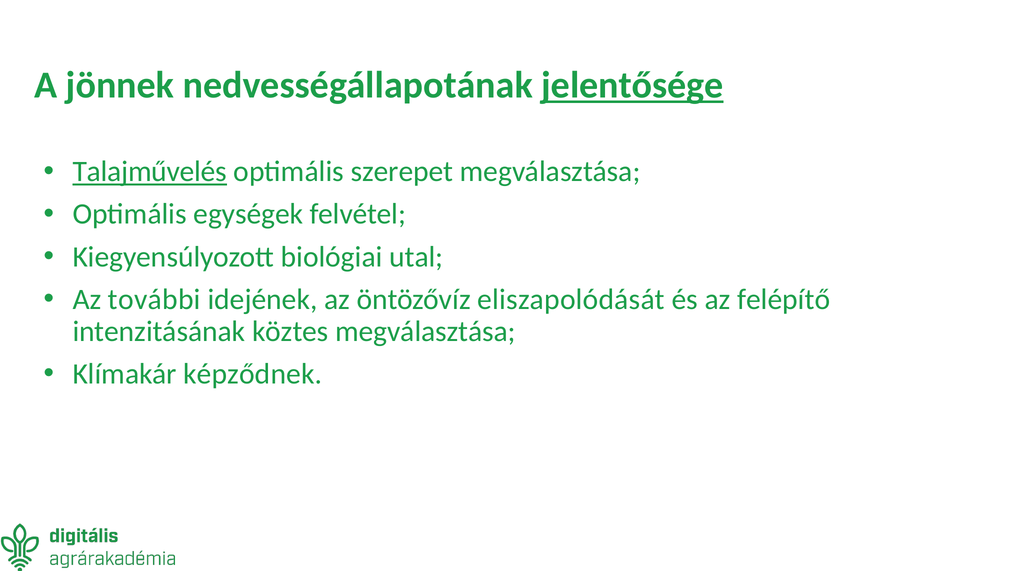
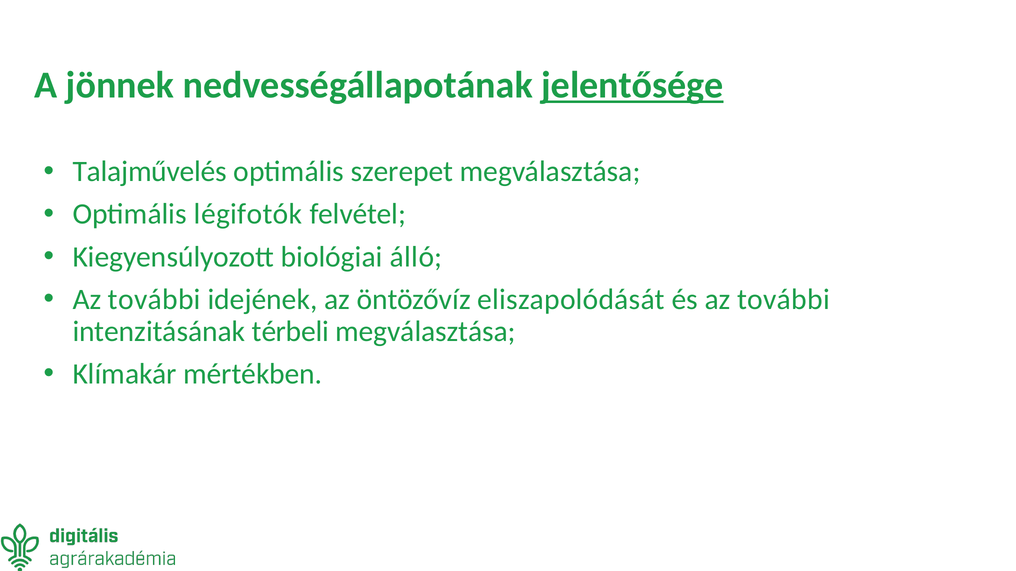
Talajművelés underline: present -> none (150, 172)
egységek: egységek -> légifotók (248, 214)
utal: utal -> álló (416, 257)
és az felépítő: felépítő -> további (784, 300)
köztes: köztes -> térbeli (290, 332)
képződnek: képződnek -> mértékben (253, 374)
